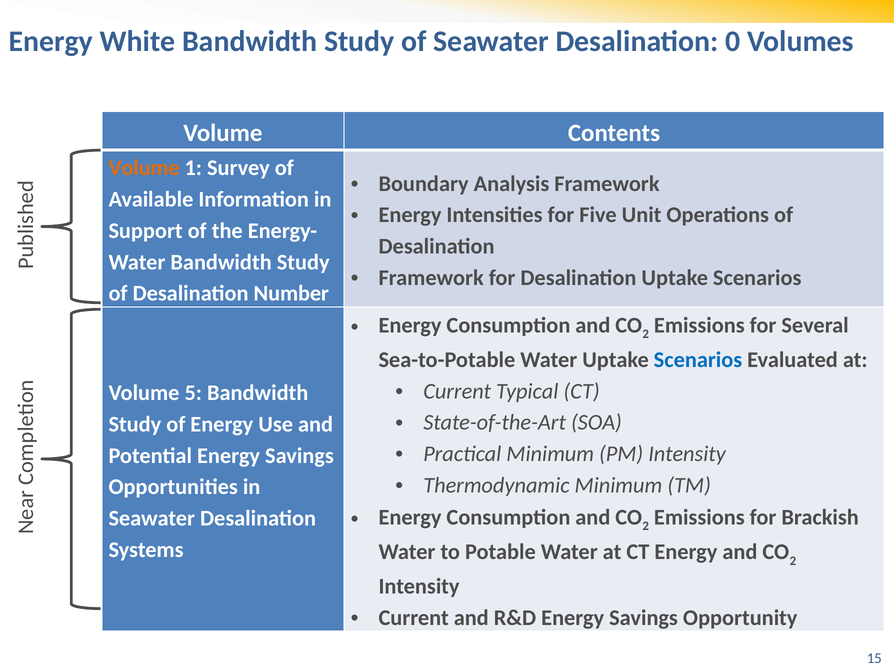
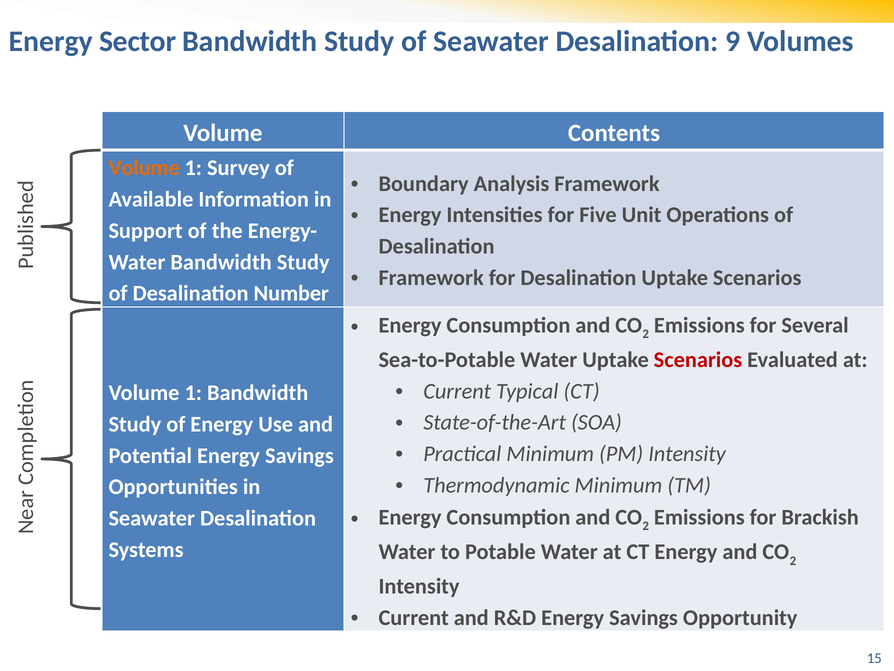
White: White -> Sector (138, 41)
0: 0 -> 9 (733, 41)
Scenarios colour: blue -> red (698, 360)
5: 5 -> 1 (193, 393)
